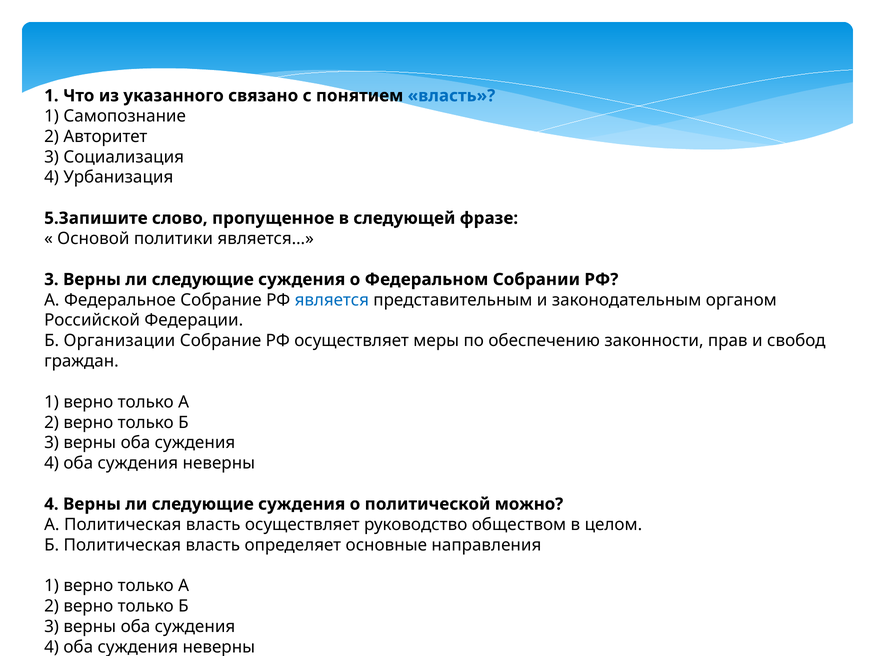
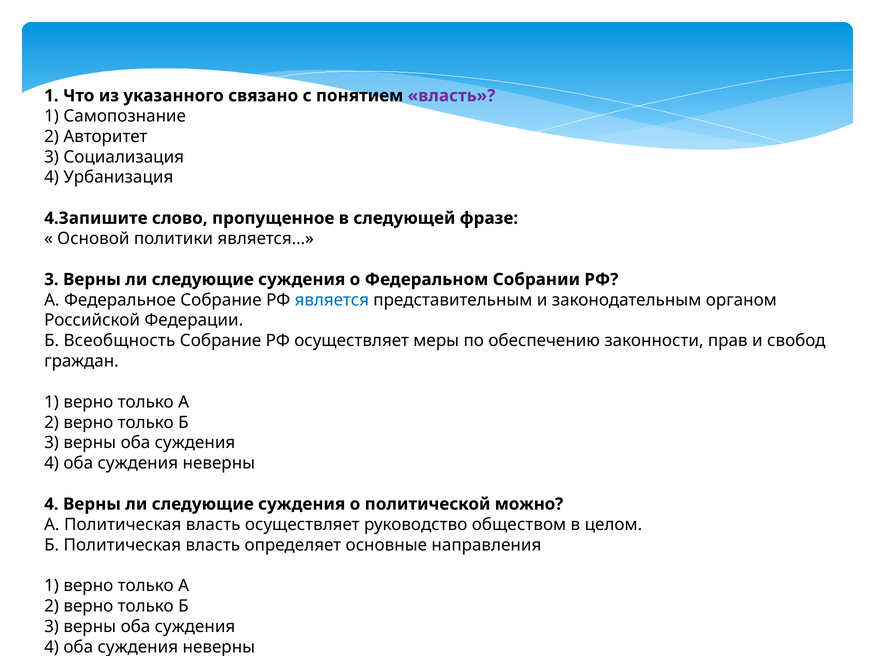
власть colour: blue -> purple (451, 96)
5.Запишите: 5.Запишите -> 4.Запишите (96, 218)
Организации: Организации -> Всеобщность (119, 340)
